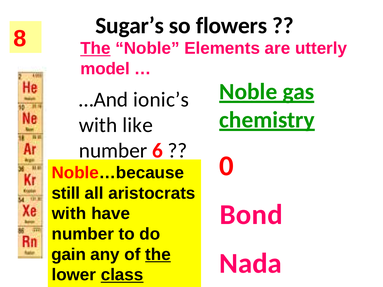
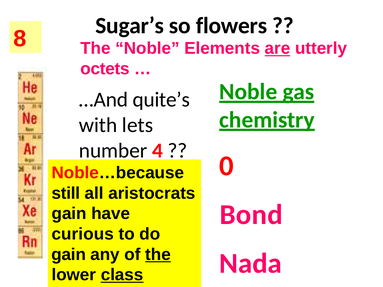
The underline: present -> none (95, 48)
are underline: none -> present (278, 48)
model: model -> octets (105, 69)
ionic’s: ionic’s -> quite’s (161, 100)
like: like -> lets (138, 125)
6: 6 -> 4 (158, 151)
with: with -> gain (69, 214)
number: number -> curious (83, 234)
